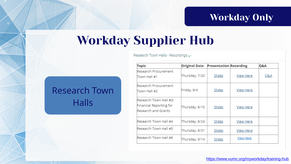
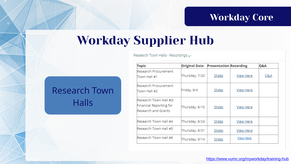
Only: Only -> Core (263, 17)
